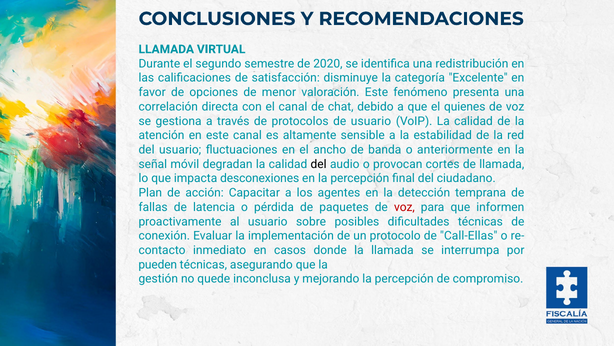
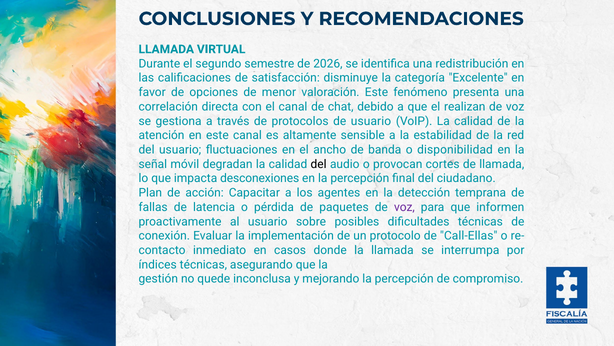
2020: 2020 -> 2026 (328, 64)
quienes: quienes -> realizan (465, 107)
anteriormente: anteriormente -> disponibilidad (455, 150)
voz colour: red -> purple (404, 207)
pueden: pueden -> índices (158, 264)
